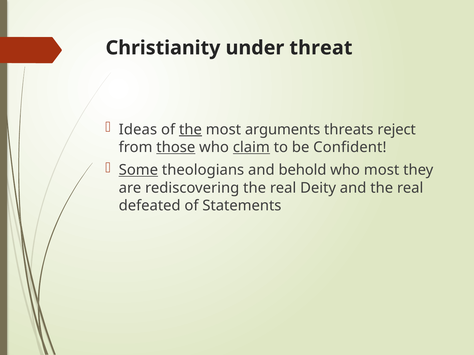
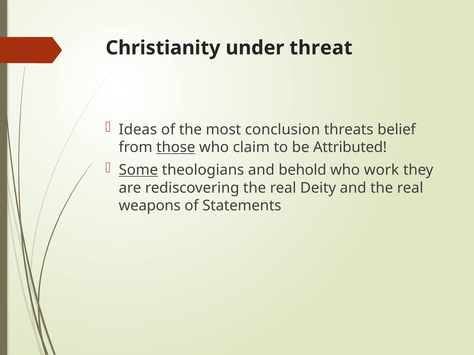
the underline: present -> none (190, 130)
arguments: arguments -> conclusion (283, 130)
reject: reject -> belief (397, 130)
claim underline: present -> none (251, 147)
Confident: Confident -> Attributed (350, 147)
who most: most -> work (382, 170)
defeated: defeated -> weapons (150, 206)
